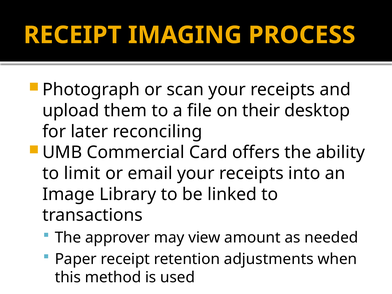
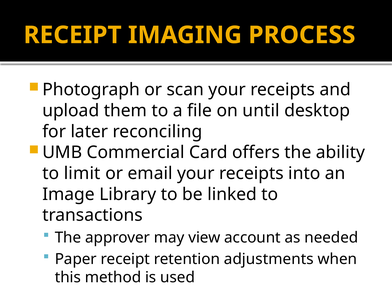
their: their -> until (261, 111)
amount: amount -> account (252, 238)
